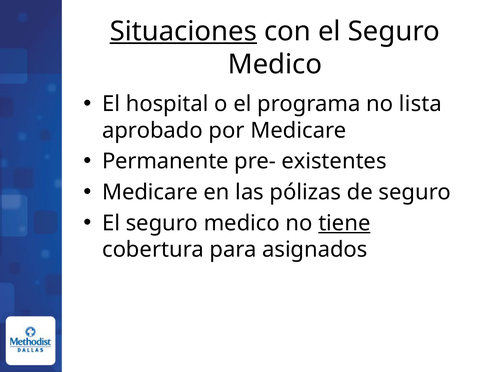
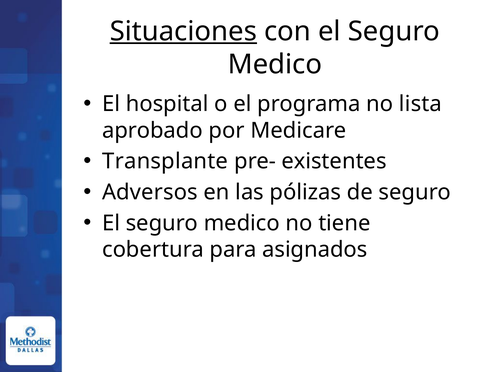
Permanente: Permanente -> Transplante (165, 161)
Medicare: Medicare -> Adversos (150, 192)
tiene underline: present -> none (344, 223)
